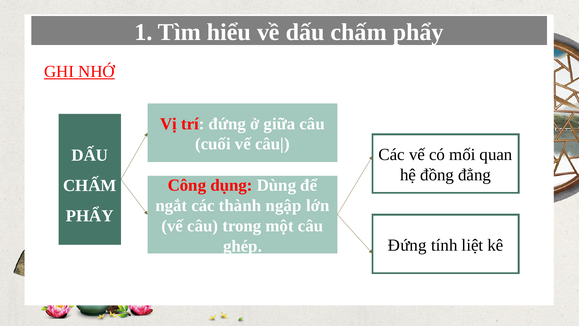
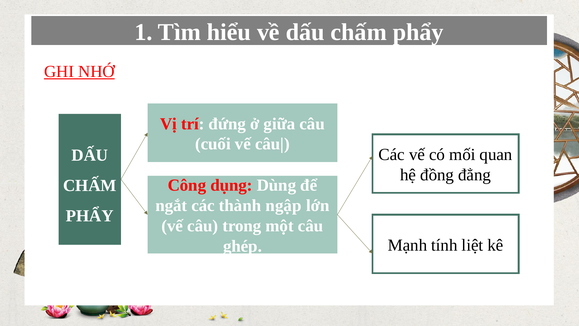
Đứng: Đứng -> Mạnh (407, 245)
